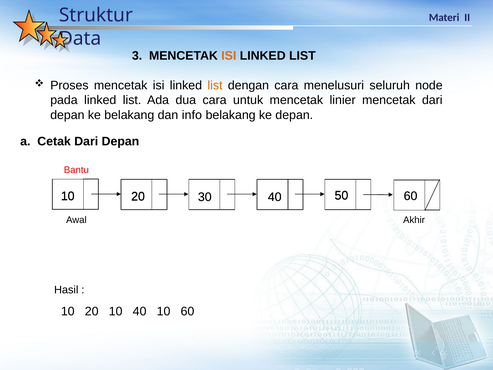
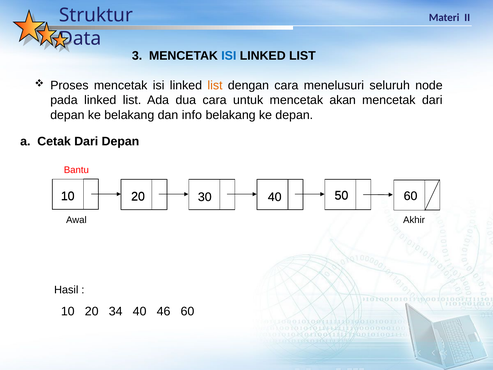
ISI colour: orange -> blue (229, 56)
linier: linier -> akan (343, 100)
20 10: 10 -> 34 (116, 311)
40 10: 10 -> 46 (164, 311)
